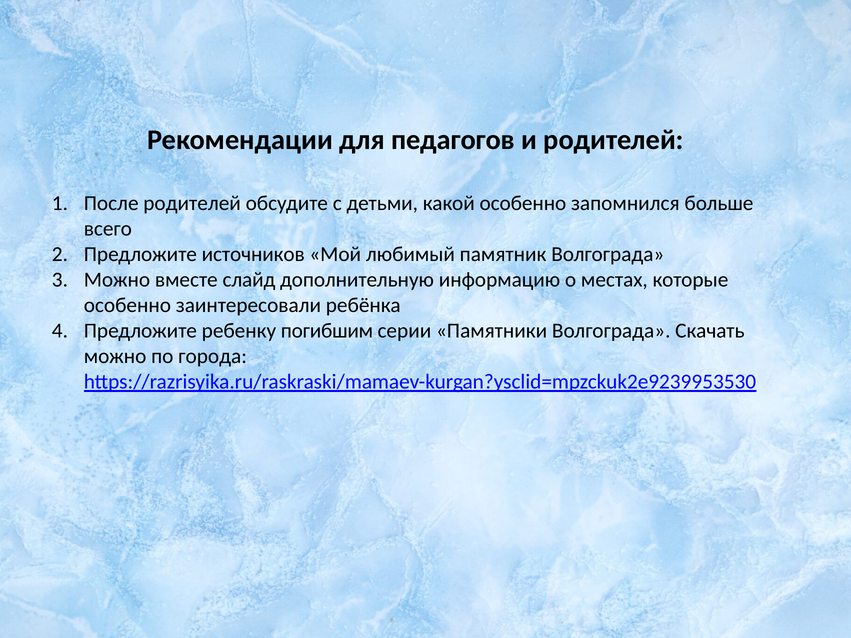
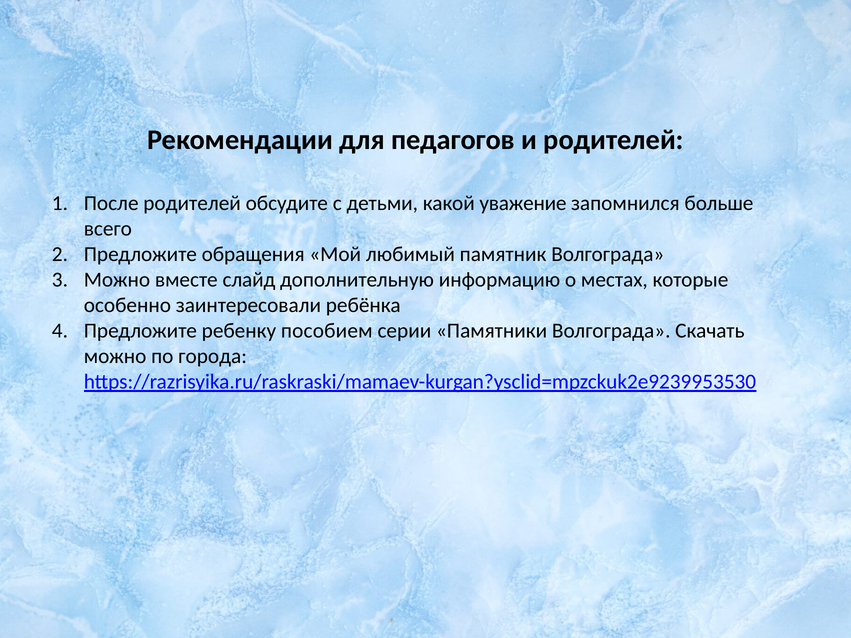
какой особенно: особенно -> уважение (523, 203)
источников: источников -> обращения (253, 254)
погибшим: погибшим -> пособием (327, 331)
